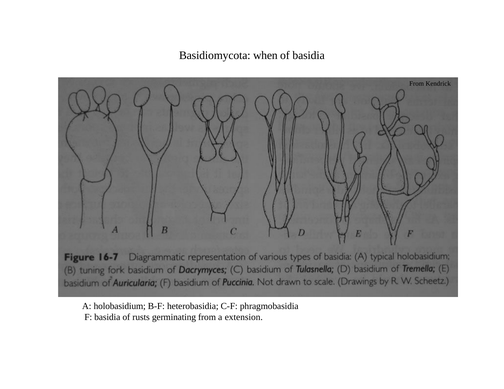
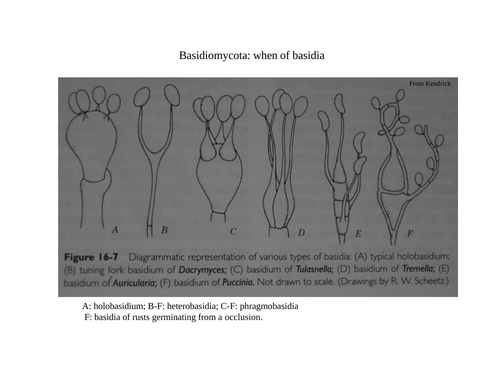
extension: extension -> occlusion (244, 318)
